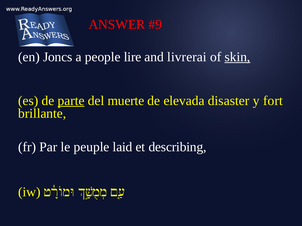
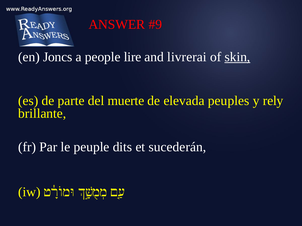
parte underline: present -> none (71, 101)
disaster: disaster -> peuples (229, 101)
fort: fort -> rely (273, 101)
laid: laid -> dits (122, 147)
describing: describing -> sucederán (177, 147)
